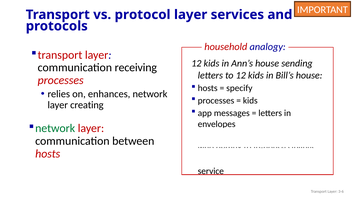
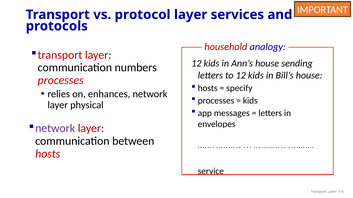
receiving: receiving -> numbers (136, 68)
creating: creating -> physical (87, 105)
network colour: green -> purple (55, 129)
